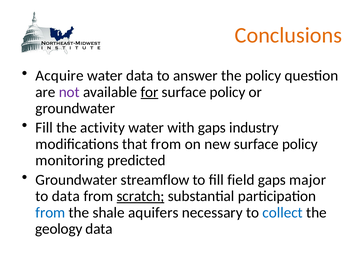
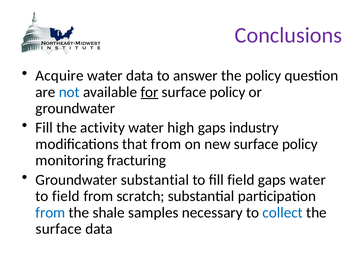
Conclusions colour: orange -> purple (288, 35)
not colour: purple -> blue (69, 92)
with: with -> high (181, 128)
predicted: predicted -> fracturing (136, 160)
Groundwater streamflow: streamflow -> substantial (155, 180)
gaps major: major -> water (308, 180)
to data: data -> field (66, 196)
scratch underline: present -> none (141, 196)
aquifers: aquifers -> samples (153, 213)
geology: geology -> surface (59, 229)
